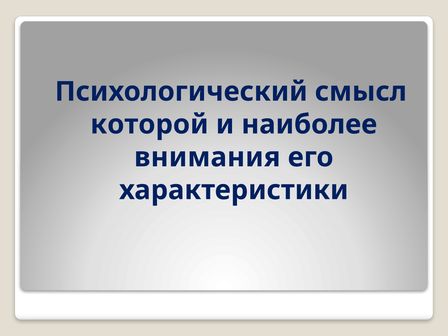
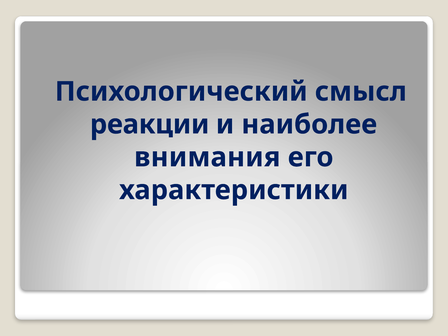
которой: которой -> реакции (150, 124)
